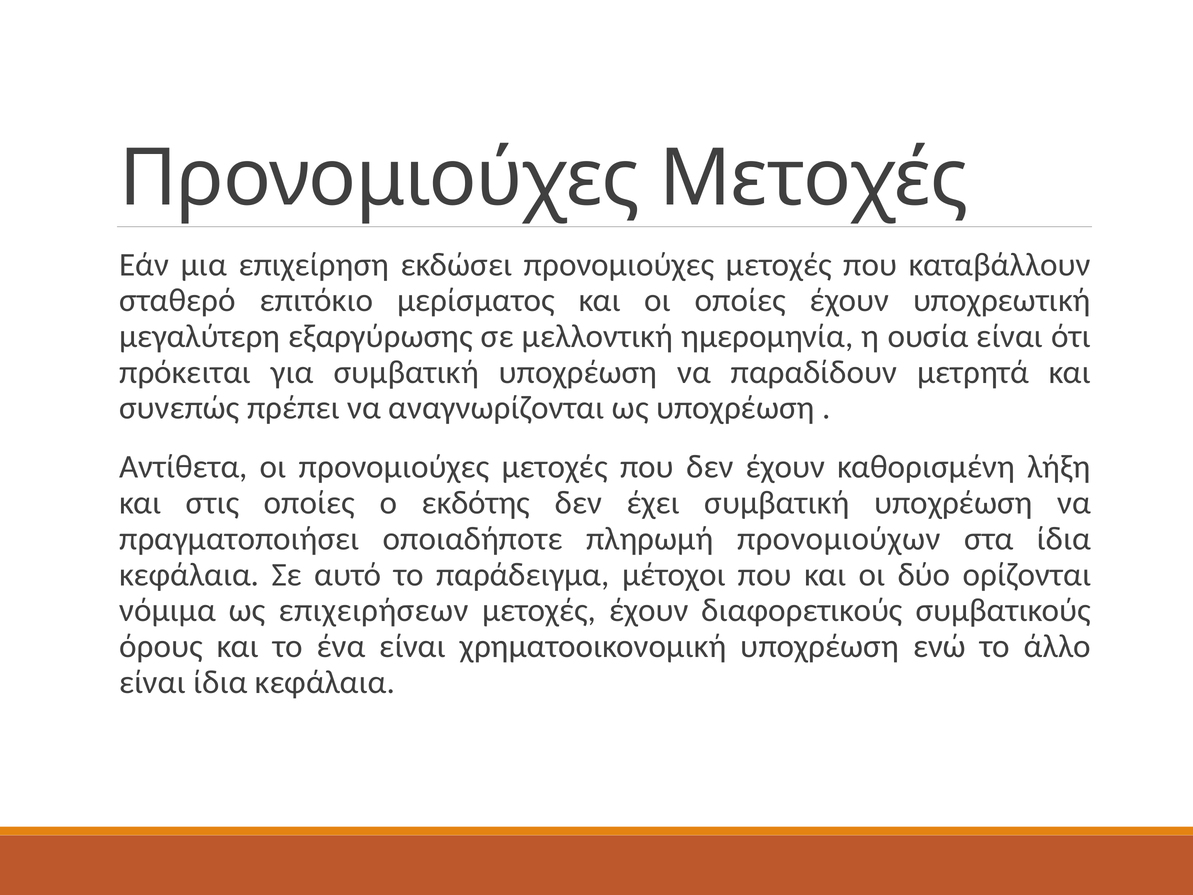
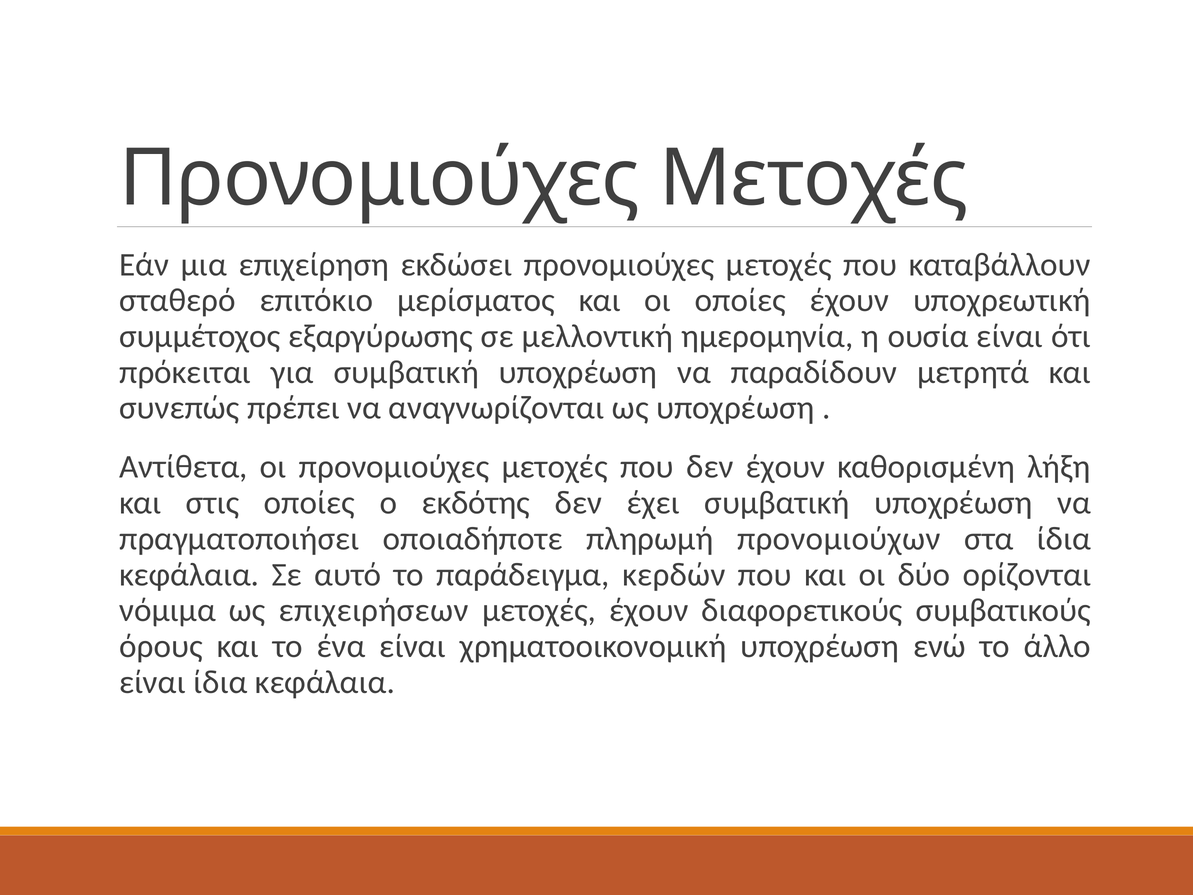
μεγαλύτερη: μεγαλύτερη -> συμμέτοχος (200, 336)
μέτοχοι: μέτοχοι -> κερδών (674, 574)
